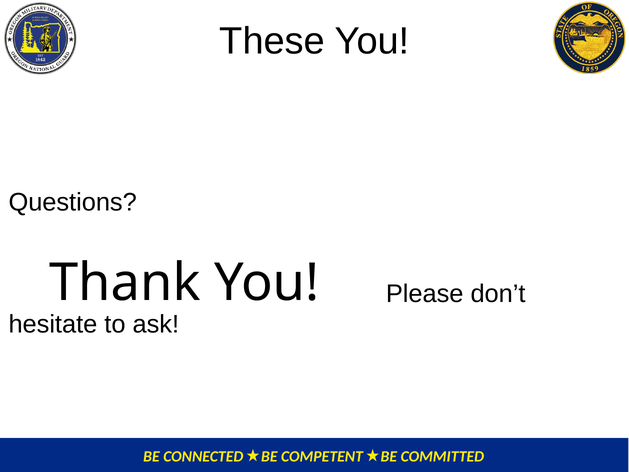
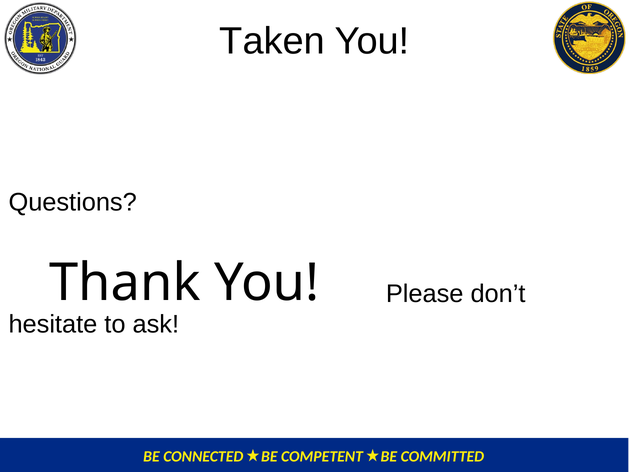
These: These -> Taken (272, 41)
